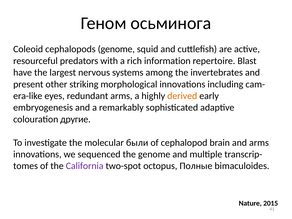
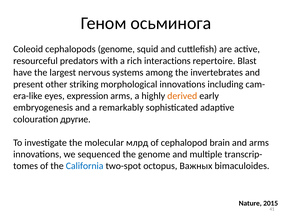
information: information -> interactions (167, 61)
redundant: redundant -> expression (88, 96)
были: были -> млрд (137, 143)
California colour: purple -> blue (85, 166)
Полные: Полные -> Важных (196, 166)
